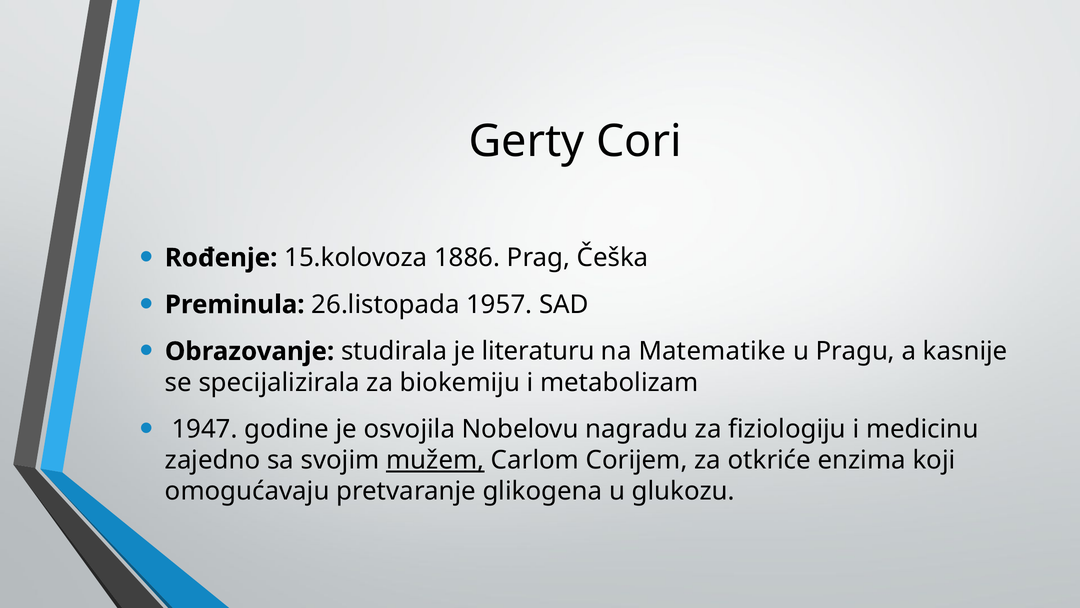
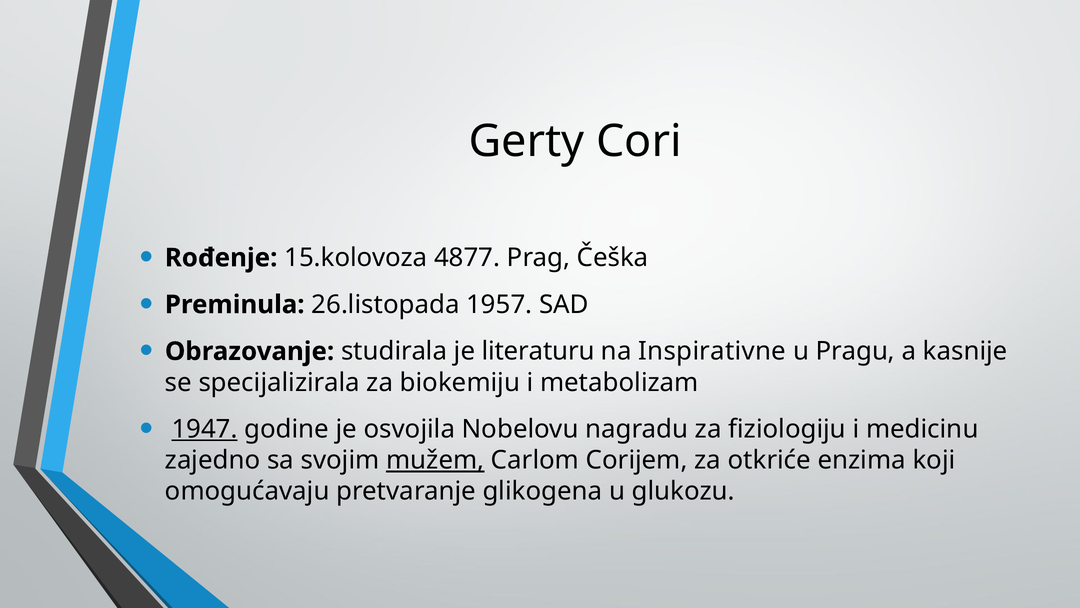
1886: 1886 -> 4877 (467, 258)
Matematike: Matematike -> Inspirativne (712, 351)
1947 underline: none -> present (205, 429)
